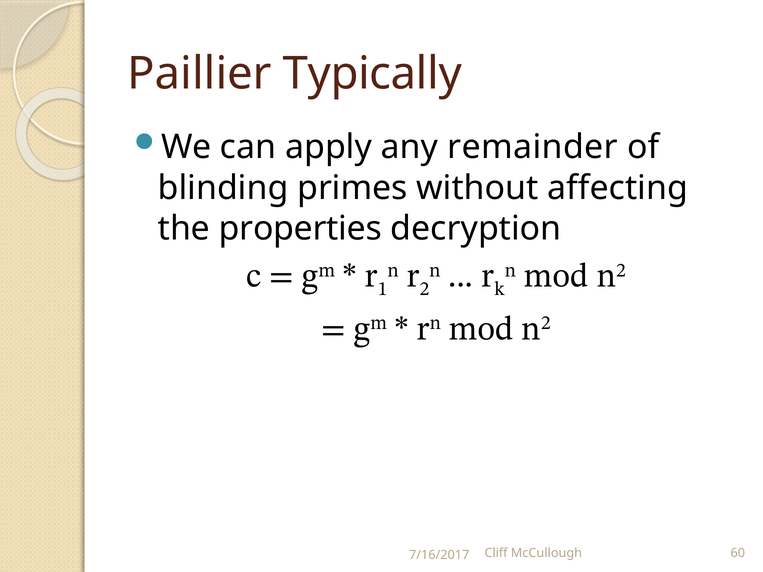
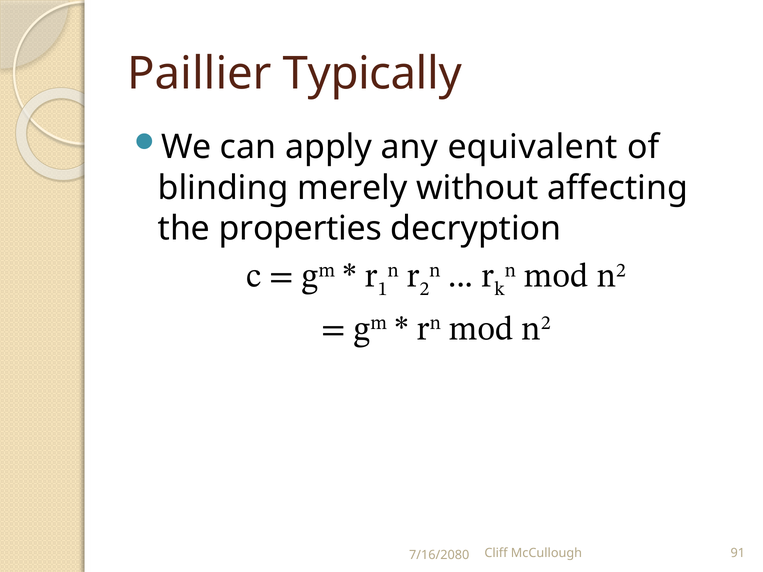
remainder: remainder -> equivalent (533, 147)
primes: primes -> merely (352, 188)
60: 60 -> 91 (738, 553)
7/16/2017: 7/16/2017 -> 7/16/2080 (439, 555)
